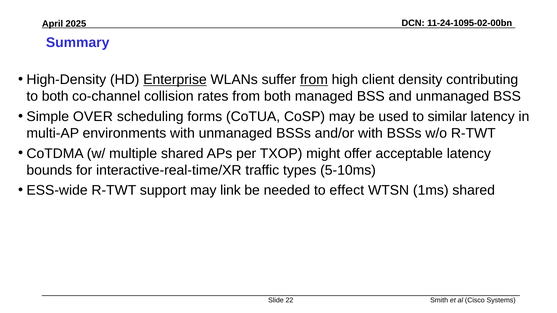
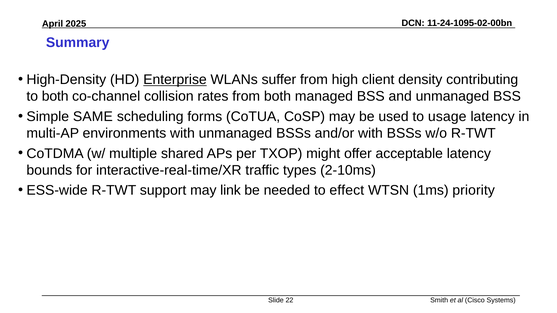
from underline: present -> none (314, 80)
OVER: OVER -> SAME (93, 117)
similar: similar -> usage (447, 117)
5-10ms: 5-10ms -> 2-10ms (348, 170)
1ms shared: shared -> priority (474, 190)
